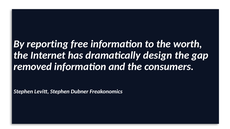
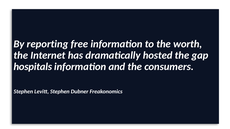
design: design -> hosted (158, 55)
removed: removed -> hospitals (33, 67)
